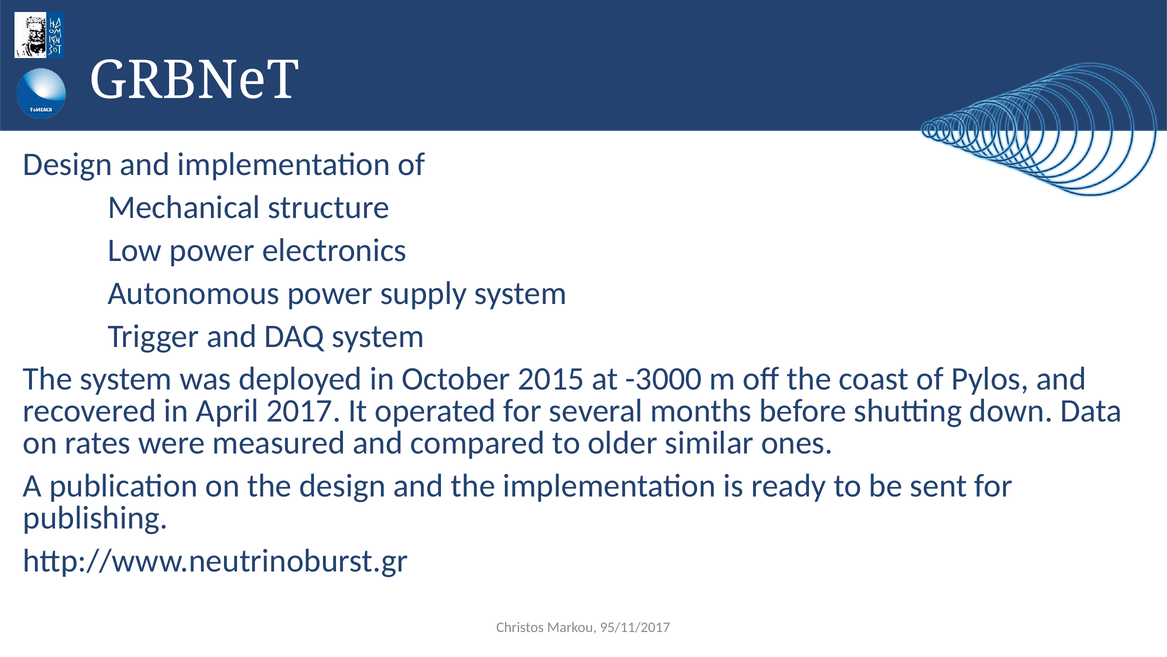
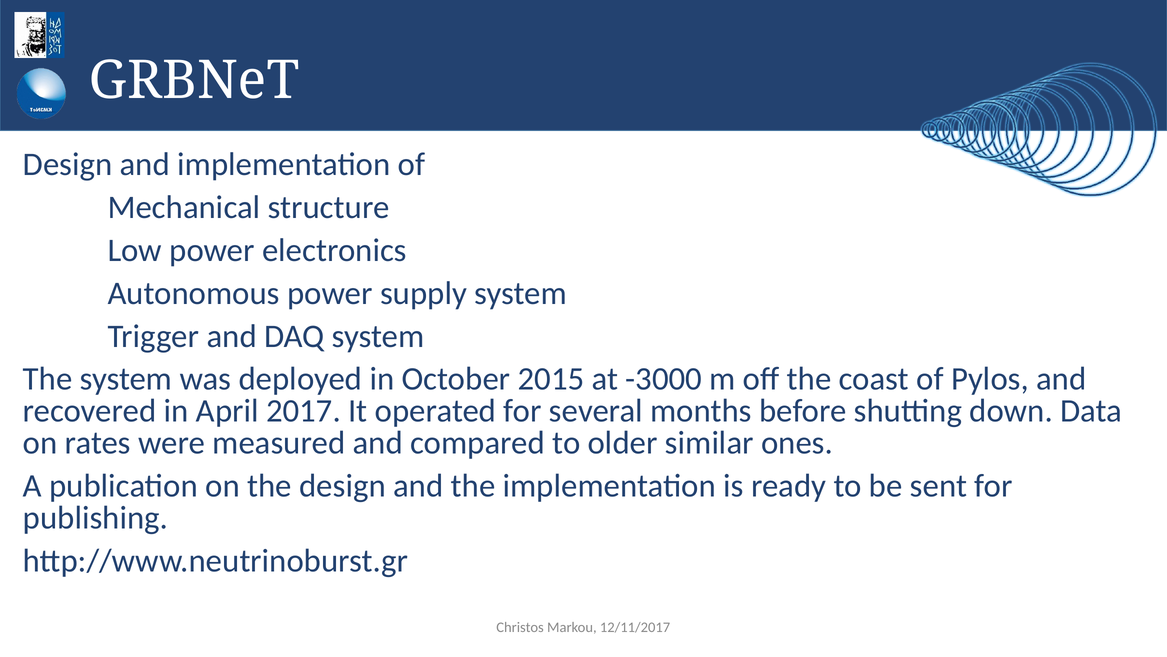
95/11/2017: 95/11/2017 -> 12/11/2017 (635, 627)
